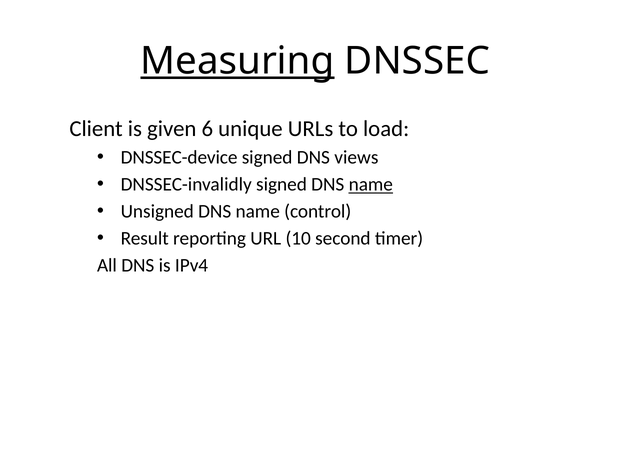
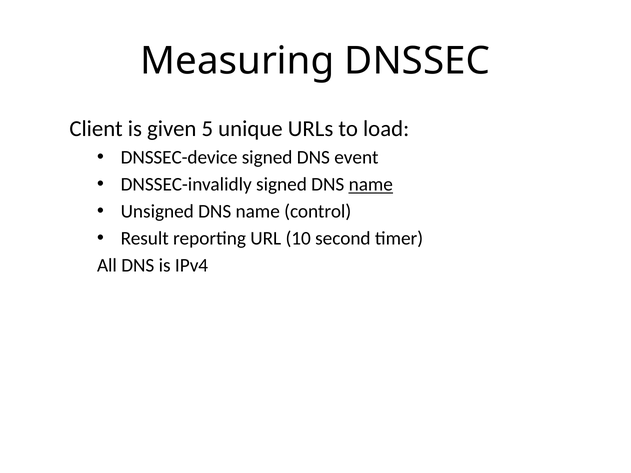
Measuring underline: present -> none (237, 61)
6: 6 -> 5 (207, 129)
views: views -> event (356, 158)
